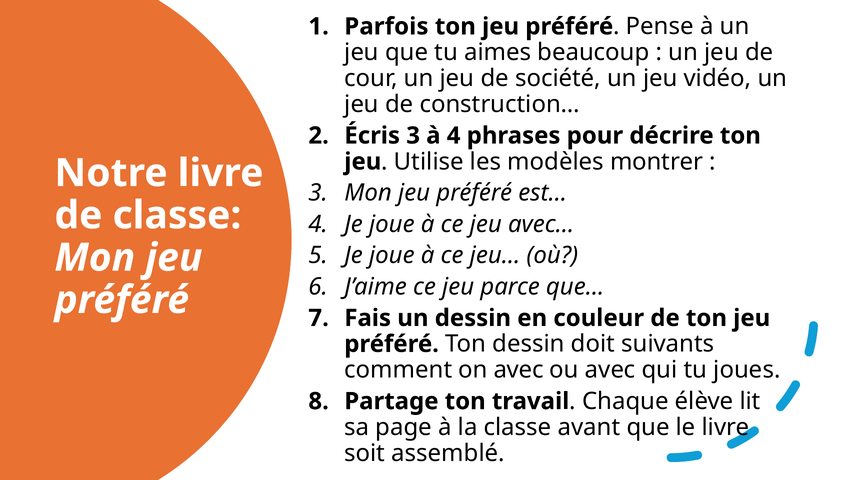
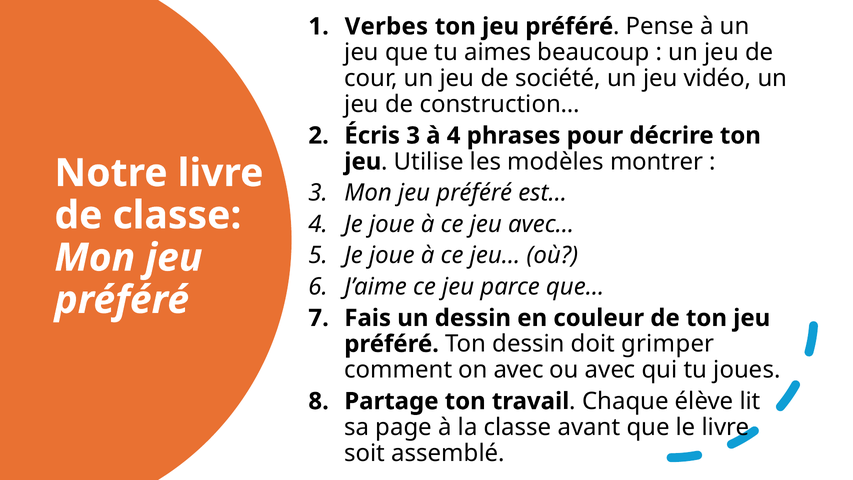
Parfois: Parfois -> Verbes (386, 26)
suivants: suivants -> grimper (668, 344)
